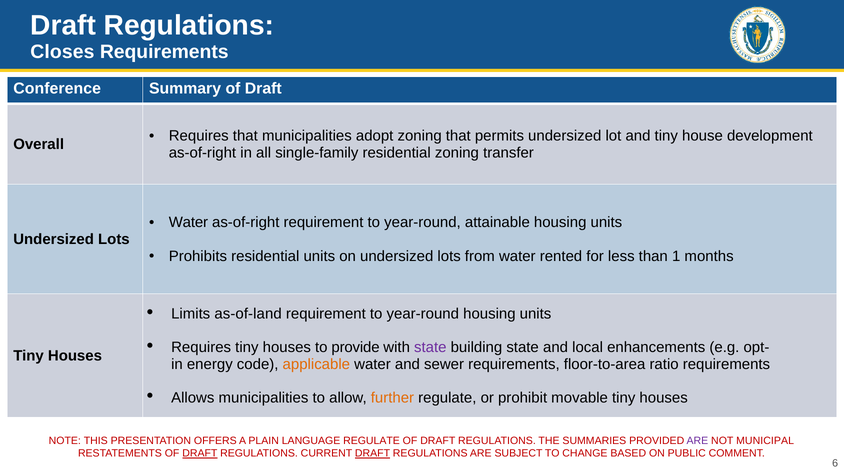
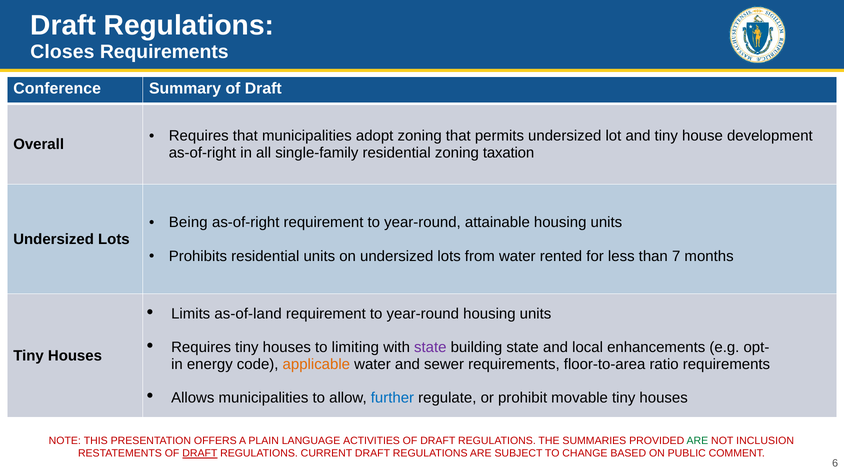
transfer: transfer -> taxation (509, 152)
Water: Water -> Being (188, 222)
1: 1 -> 7 (676, 256)
provide: provide -> limiting (355, 347)
further colour: orange -> blue (392, 398)
LANGUAGE REGULATE: REGULATE -> ACTIVITIES (372, 441)
ARE colour: purple -> green (697, 441)
MUNICIPAL: MUNICIPAL -> INCLUSION (765, 441)
DRAFT underline: present -> none (373, 453)
